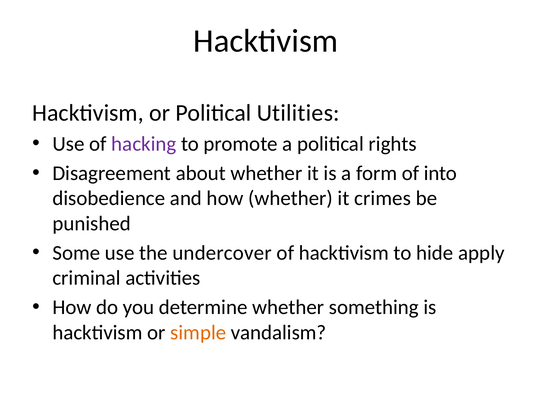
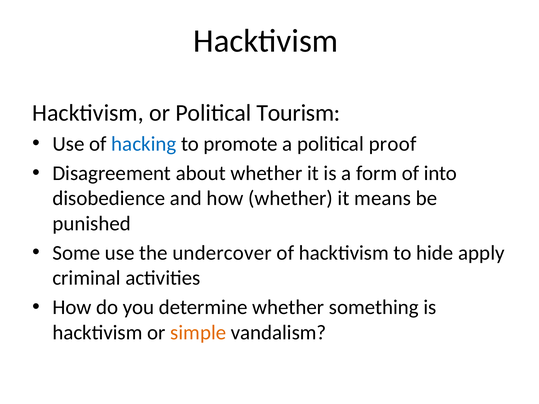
Utilities: Utilities -> Tourism (298, 113)
hacking colour: purple -> blue (144, 144)
rights: rights -> proof (393, 144)
crimes: crimes -> means (383, 199)
